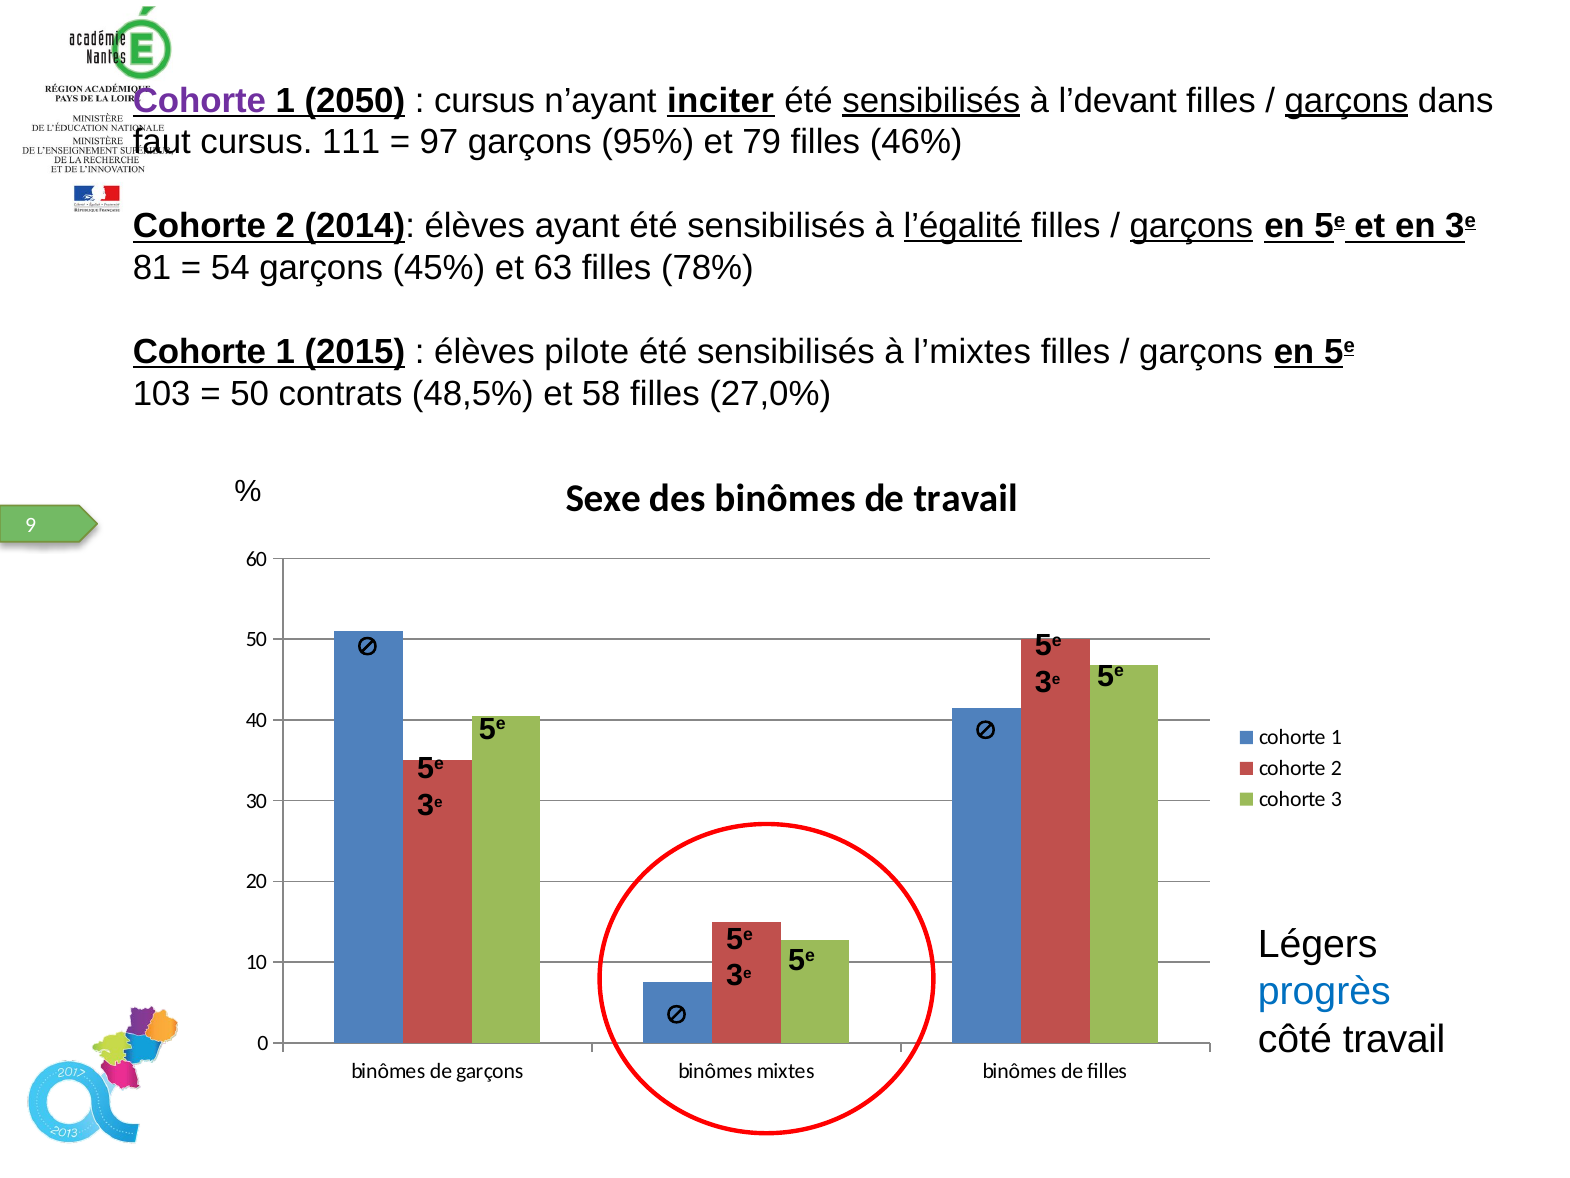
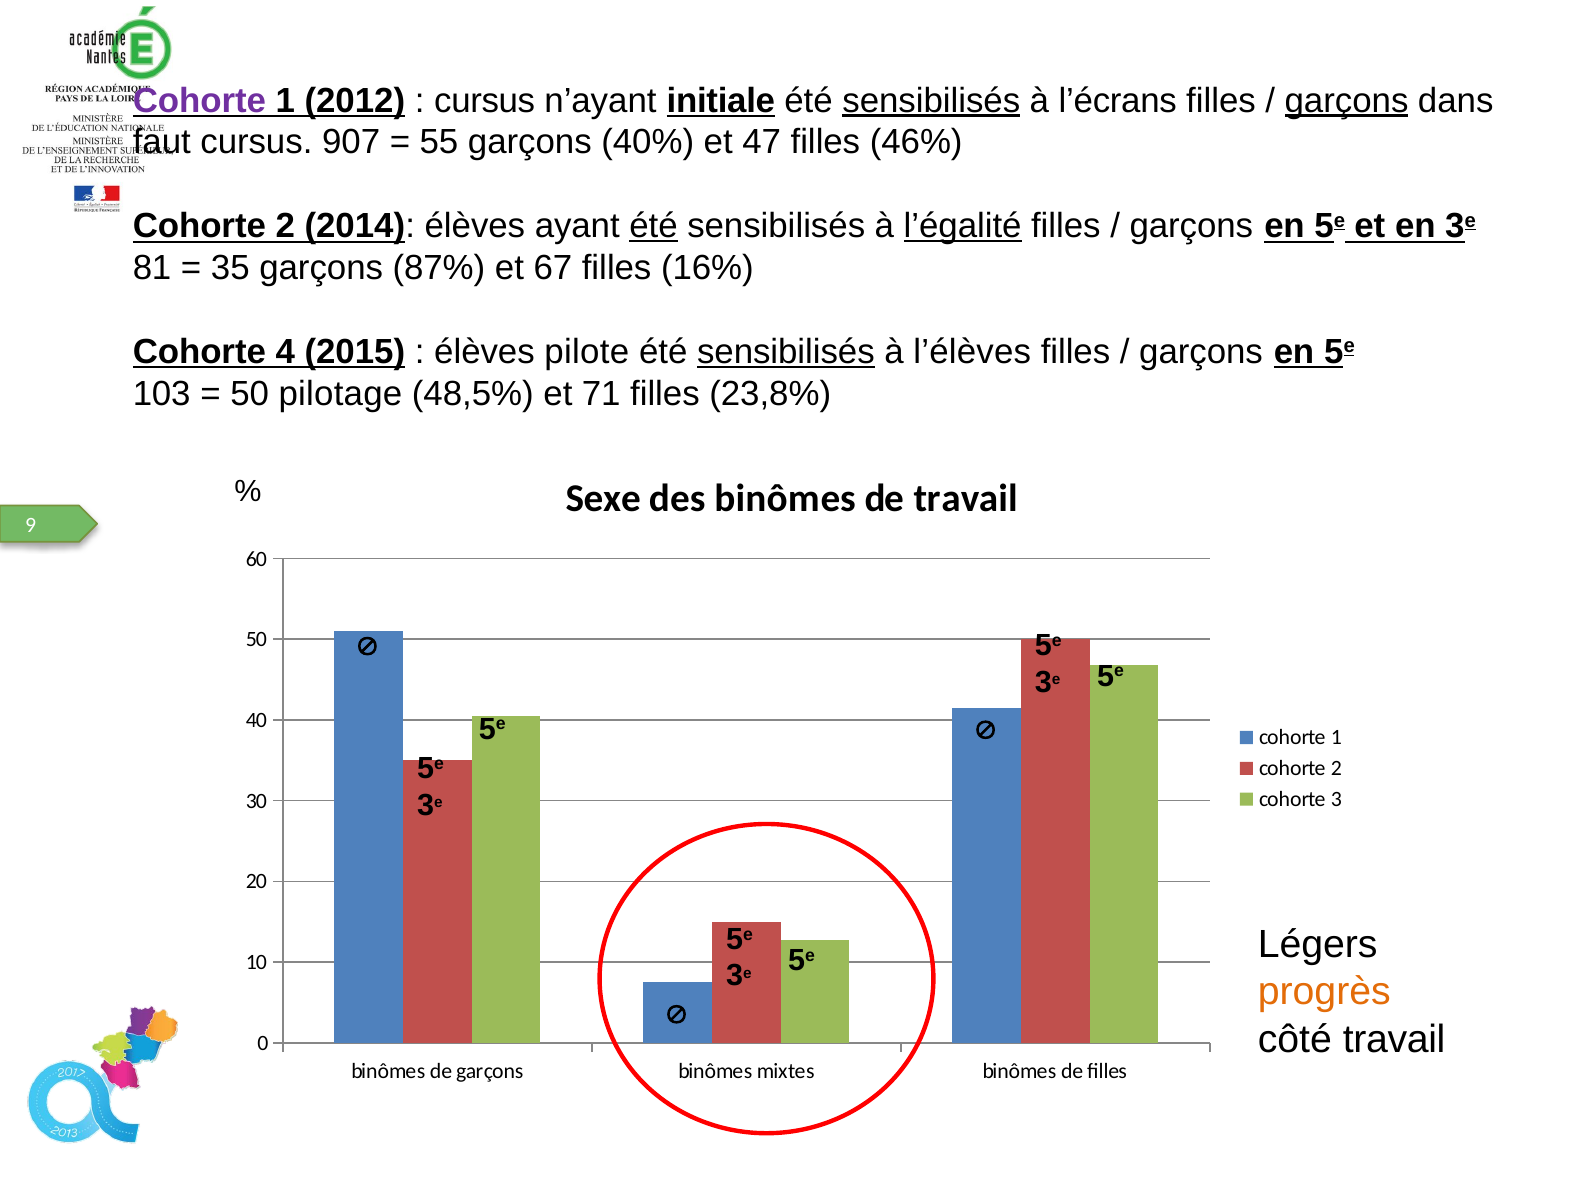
2050: 2050 -> 2012 (355, 100)
inciter: inciter -> initiale (721, 100)
l’devant: l’devant -> l’écrans (1118, 100)
111: 111 -> 907 (351, 142)
97: 97 -> 55 (439, 142)
95%: 95% -> 40% (648, 142)
79: 79 -> 47 (762, 142)
été underline: none -> present (654, 226)
garçons underline: present -> none (1191, 226)
54: 54 -> 35 (230, 268)
45%: 45% -> 87% (439, 268)
63: 63 -> 67 (553, 268)
78%: 78% -> 16% (707, 268)
1: 1 -> 4 (285, 352)
sensibilisés underline: none -> present (786, 352)
l’mixtes: l’mixtes -> l’élèves (972, 352)
contrats: contrats -> pilotage (340, 393)
58: 58 -> 71 (601, 393)
27,0%: 27,0% -> 23,8% (770, 393)
progrès colour: blue -> orange (1324, 992)
